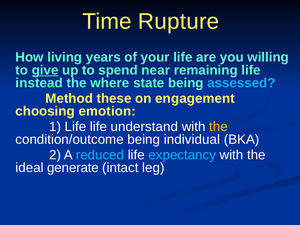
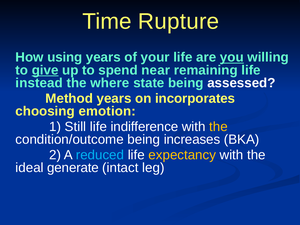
living: living -> using (65, 57)
you underline: none -> present (232, 57)
assessed colour: light blue -> white (241, 83)
Method these: these -> years (114, 98)
engagement: engagement -> incorporates (195, 98)
1 Life: Life -> Still (75, 127)
understand: understand -> indifference (144, 127)
individual: individual -> increases (192, 139)
expectancy colour: light blue -> yellow (182, 155)
